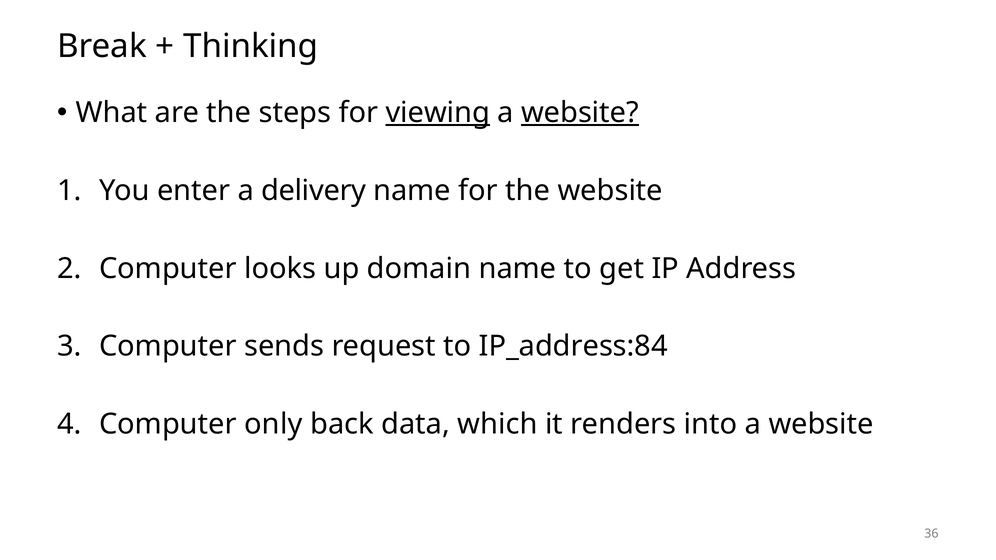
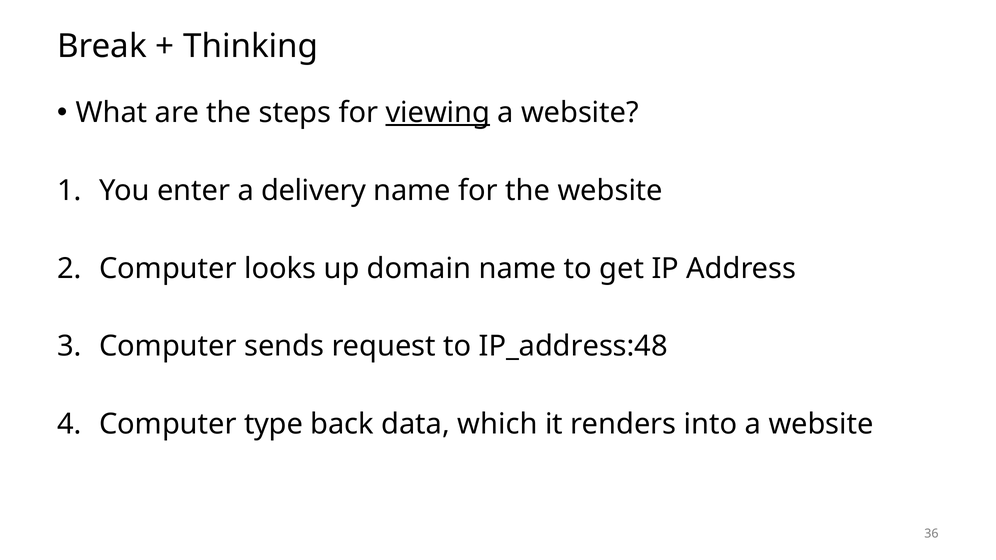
website underline: present -> none (580, 113)
IP_address:84: IP_address:84 -> IP_address:48 (573, 347)
only: only -> type (274, 424)
